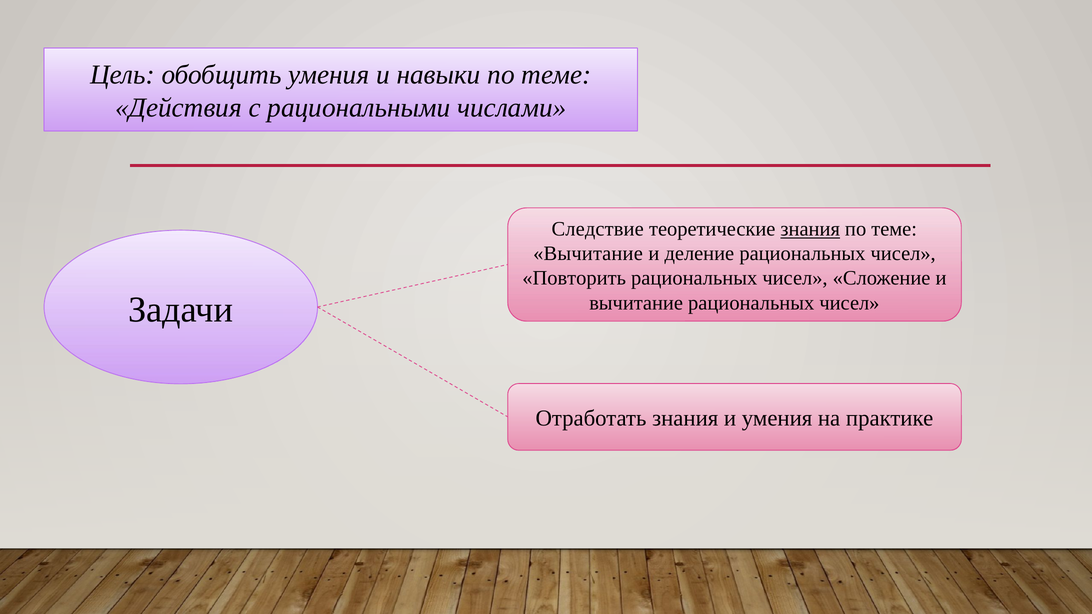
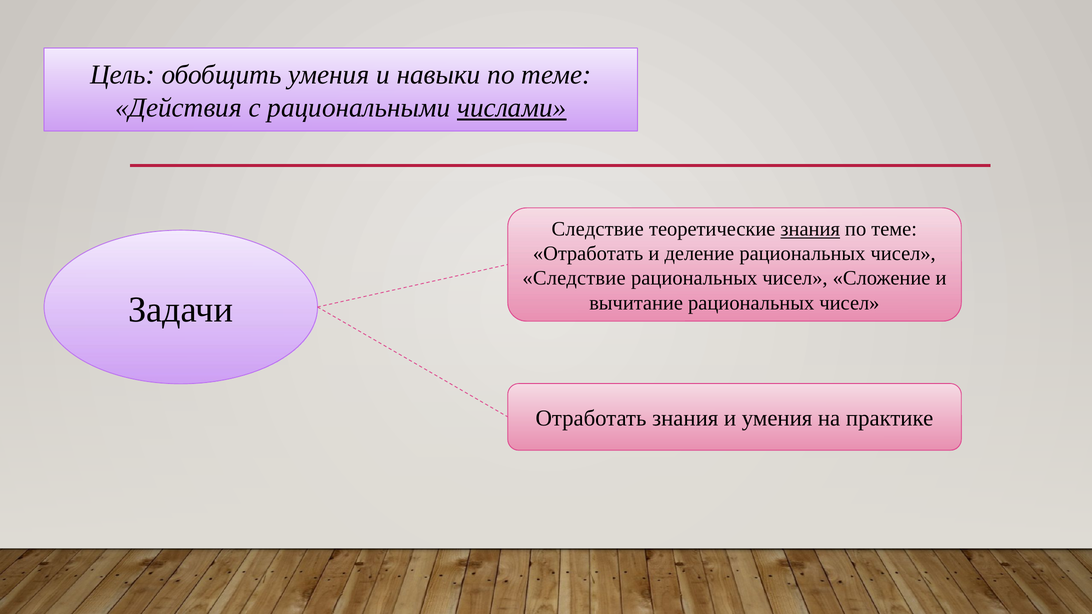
числами underline: none -> present (512, 108)
Вычитание: Вычитание -> Отработать (588, 254)
Повторить: Повторить -> Следствие (574, 278)
